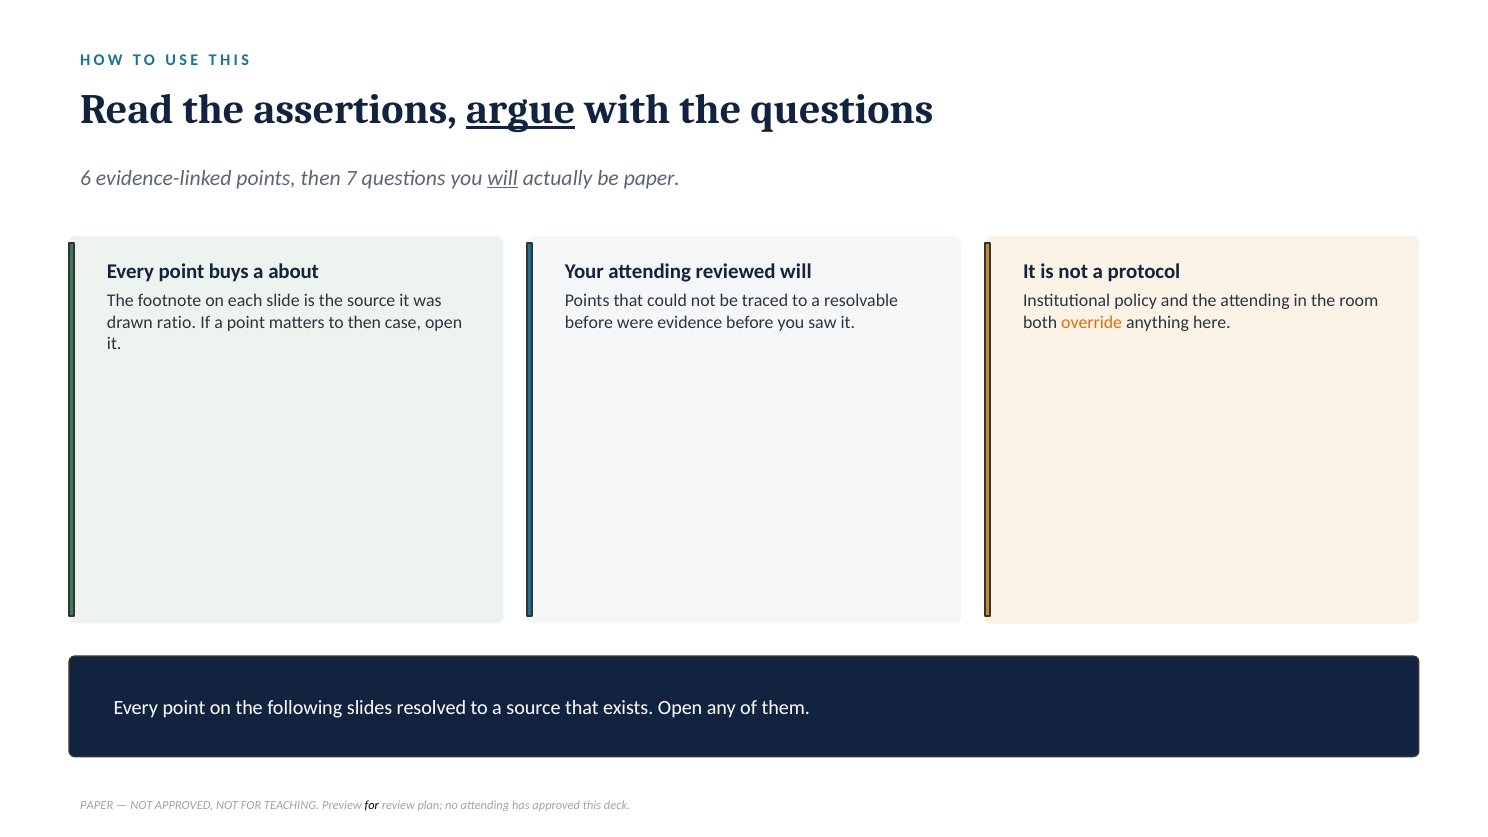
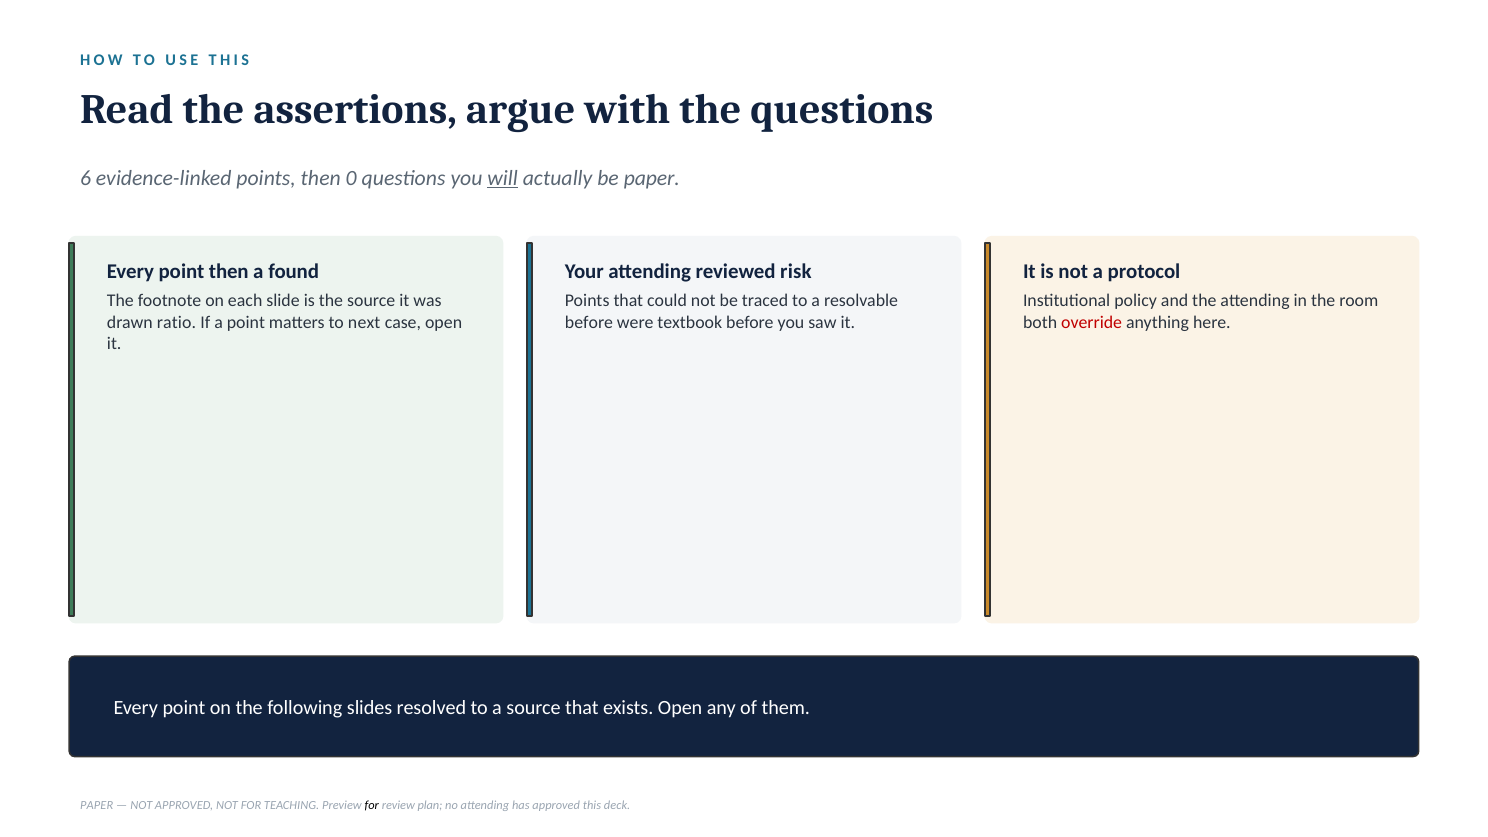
argue underline: present -> none (521, 109)
7: 7 -> 0 (351, 179)
point buys: buys -> then (229, 272)
about: about -> found (294, 272)
reviewed will: will -> risk (796, 272)
to then: then -> next (364, 322)
evidence: evidence -> textbook (690, 322)
override colour: orange -> red (1092, 322)
